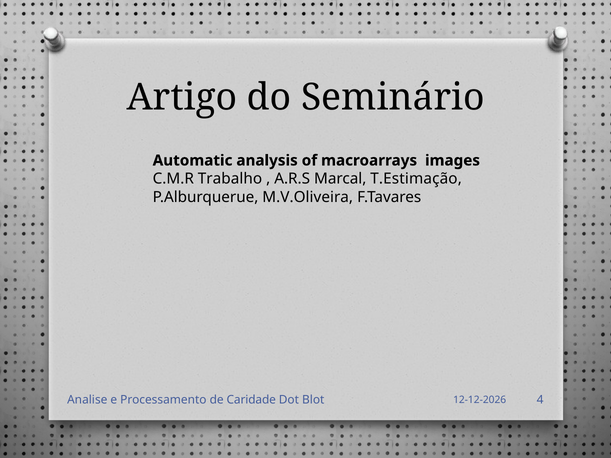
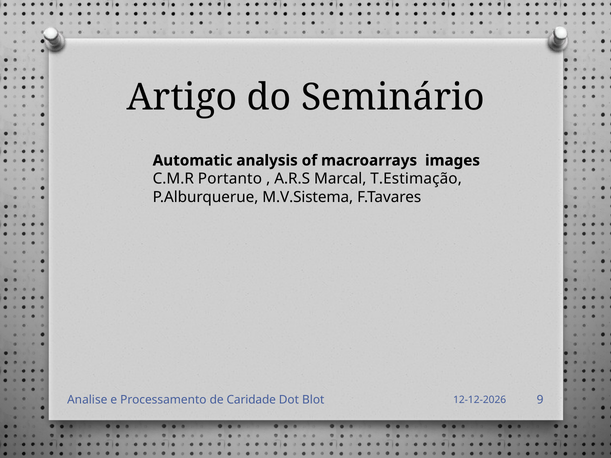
Trabalho: Trabalho -> Portanto (230, 179)
M.V.Oliveira: M.V.Oliveira -> M.V.Sistema (308, 197)
4: 4 -> 9 (540, 400)
